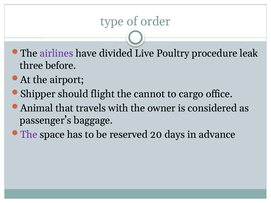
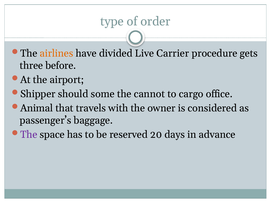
airlines colour: purple -> orange (56, 53)
Poultry: Poultry -> Carrier (173, 53)
leak: leak -> gets (249, 53)
flight: flight -> some (103, 94)
